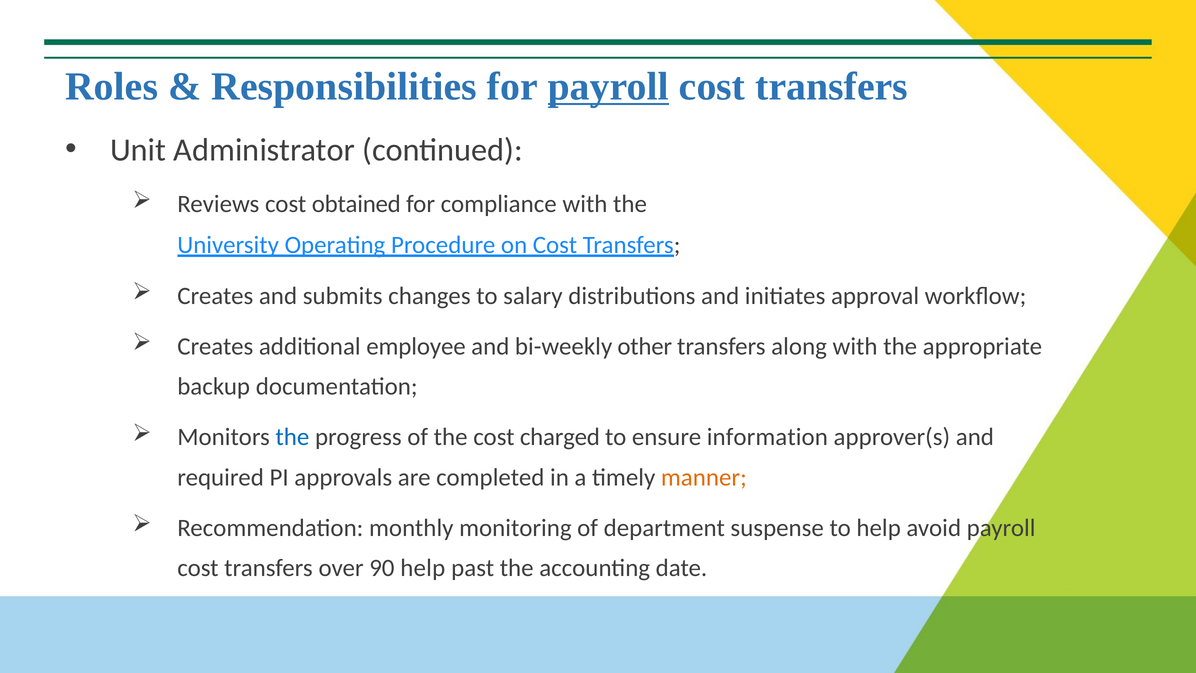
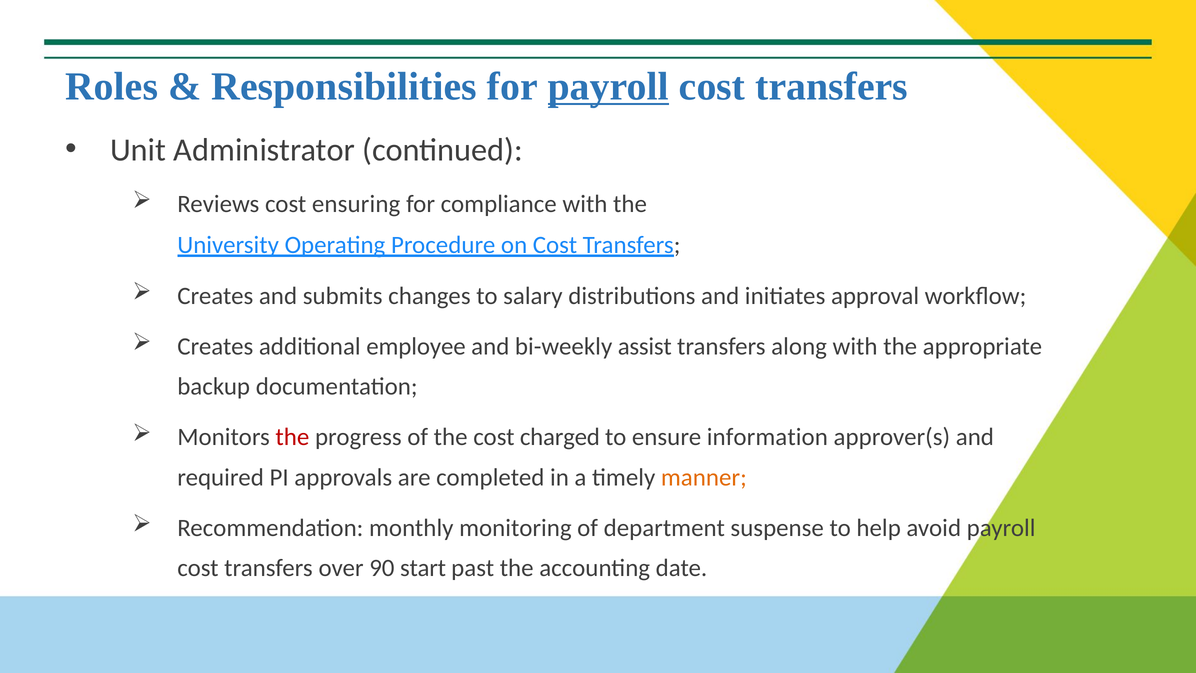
obtained: obtained -> ensuring (356, 204)
other: other -> assist (645, 346)
the colour: blue -> red (292, 437)
90 help: help -> start (423, 568)
